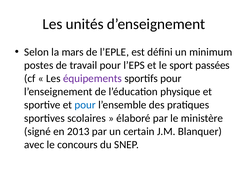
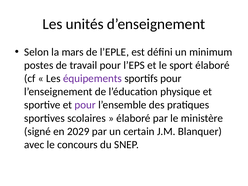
sport passées: passées -> élaboré (212, 65)
pour colour: blue -> purple (85, 105)
2013: 2013 -> 2029 (78, 131)
